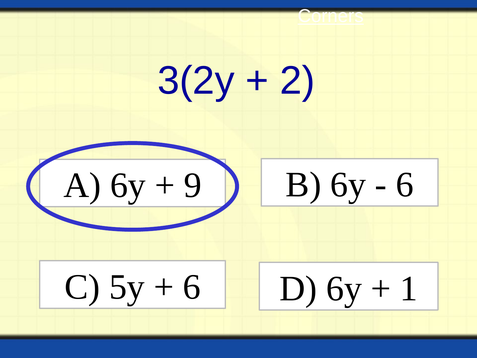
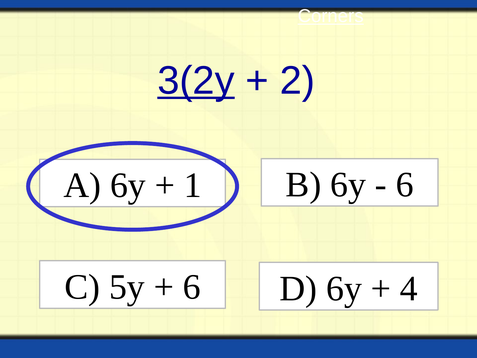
3(2y underline: none -> present (196, 81)
9: 9 -> 1 (193, 185)
1: 1 -> 4 (409, 288)
